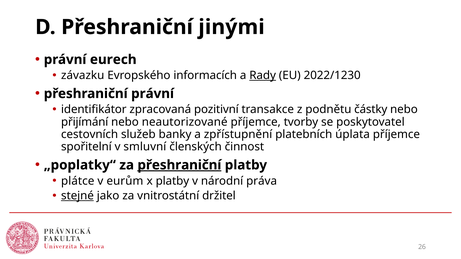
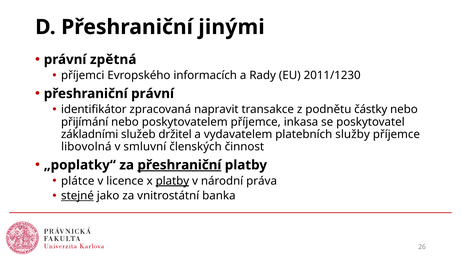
eurech: eurech -> zpětná (113, 60)
závazku: závazku -> příjemci (83, 75)
Rady underline: present -> none (263, 75)
2022/1230: 2022/1230 -> 2011/1230 (332, 75)
pozitivní: pozitivní -> napravit (216, 110)
neautorizované: neautorizované -> poskytovatelem (185, 122)
tvorby: tvorby -> inkasa (301, 122)
cestovních: cestovních -> základními (90, 135)
banky: banky -> držitel (175, 135)
zpřístupnění: zpřístupnění -> vydavatelem (238, 135)
úplata: úplata -> služby (353, 135)
spořitelní: spořitelní -> libovolná (86, 147)
eurům: eurům -> licence (125, 181)
platby underline: none -> present (172, 181)
držitel: držitel -> banka (219, 196)
